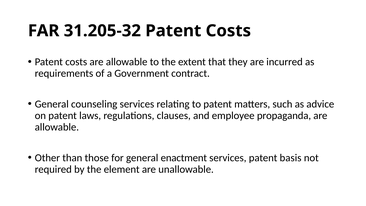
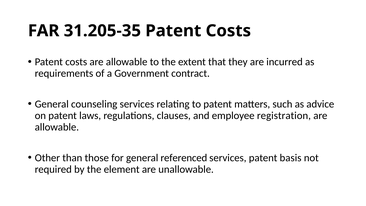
31.205-32: 31.205-32 -> 31.205-35 (102, 31)
propaganda: propaganda -> registration (284, 116)
enactment: enactment -> referenced (184, 158)
